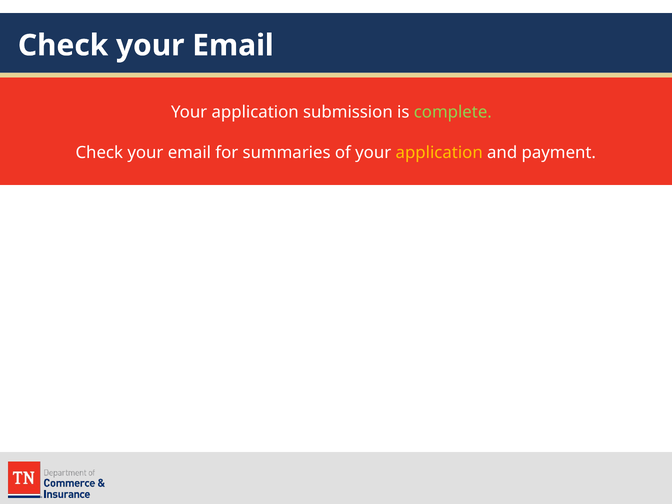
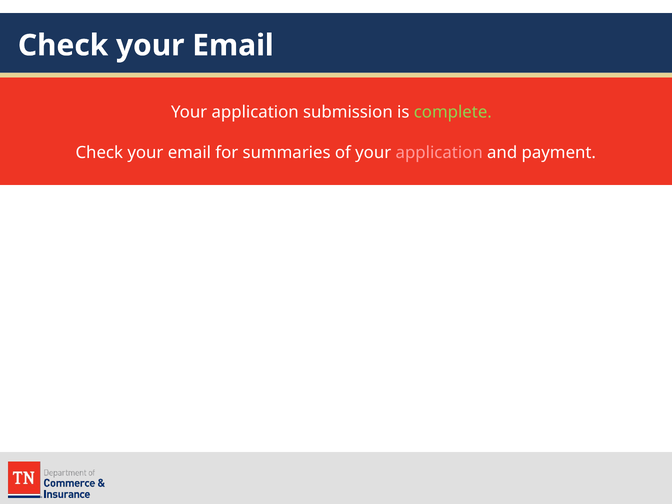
application colour: yellow -> pink (439, 153)
